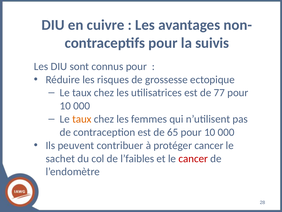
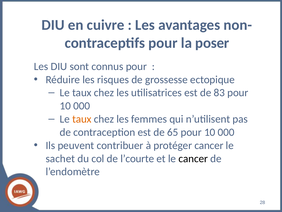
suivis: suivis -> poser (212, 43)
77: 77 -> 83 (219, 93)
l’faibles: l’faibles -> l’courte (137, 158)
cancer colour: red -> black (193, 158)
